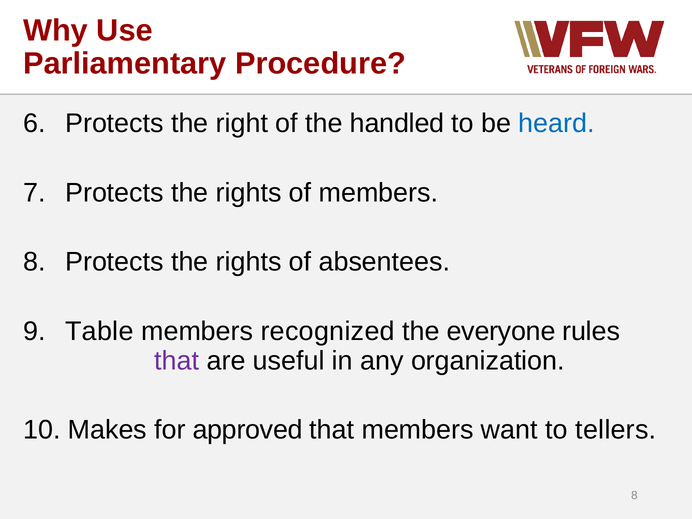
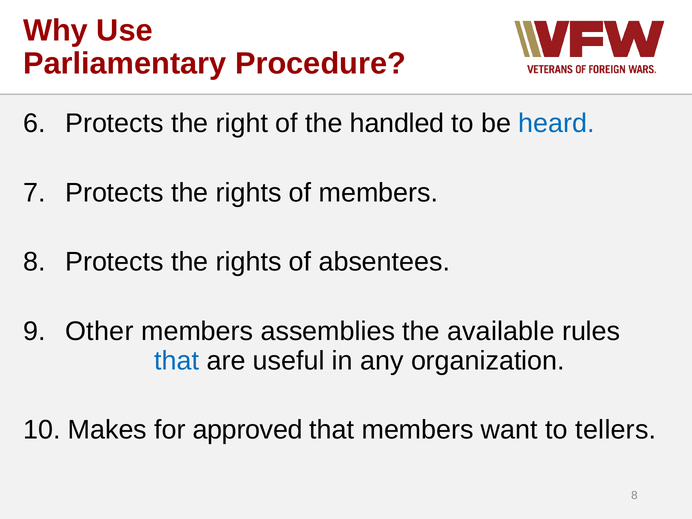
Table: Table -> Other (99, 332)
recognized: recognized -> assemblies (328, 332)
everyone: everyone -> available (501, 332)
that colour: purple -> blue (177, 361)
